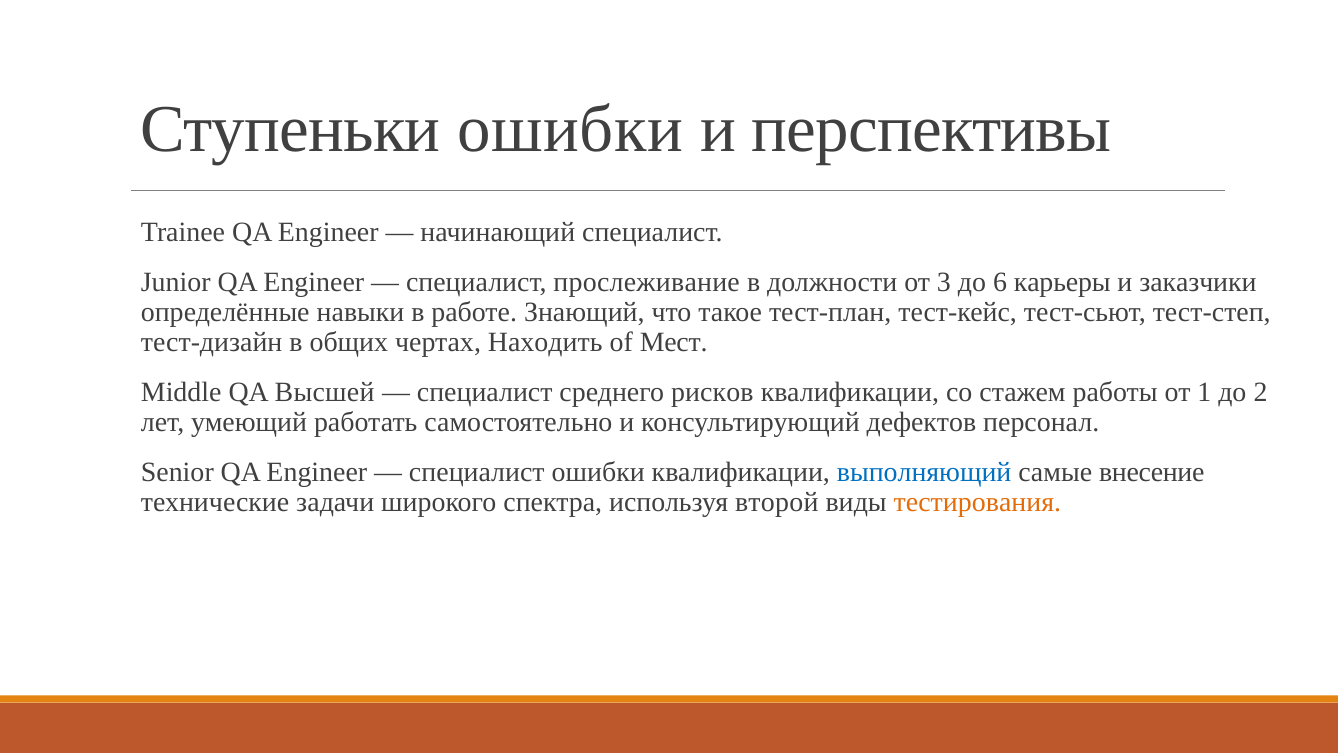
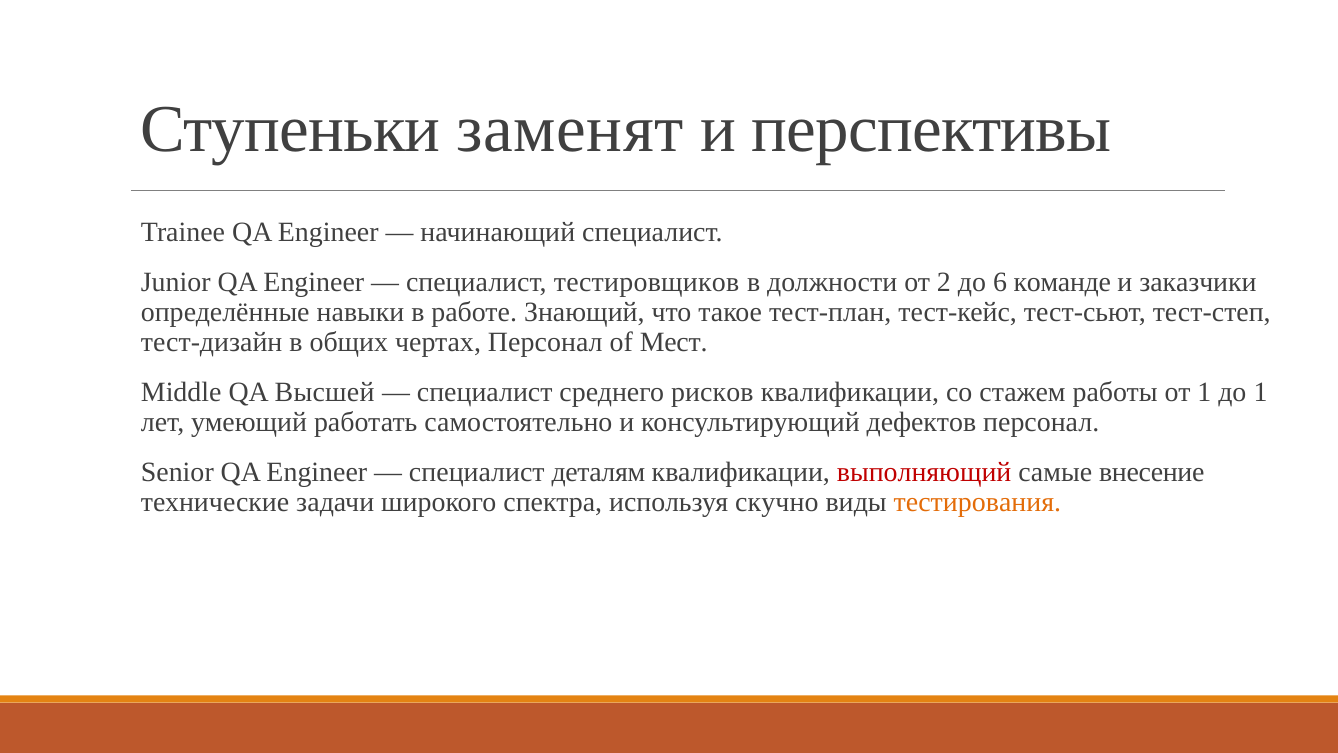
Ступеньки ошибки: ошибки -> заменят (570, 130)
прослеживание: прослеживание -> тестировщиков (647, 282)
3: 3 -> 2 (944, 282)
карьеры: карьеры -> команде (1062, 282)
чертах Находить: Находить -> Персонал (545, 343)
до 2: 2 -> 1 (1260, 392)
специалист ошибки: ошибки -> деталям (598, 472)
выполняющий colour: blue -> red (924, 472)
второй: второй -> скучно (777, 502)
